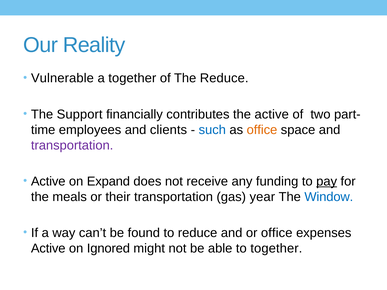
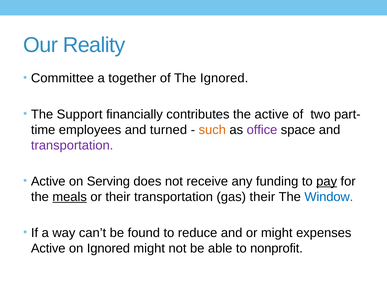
Vulnerable: Vulnerable -> Committee (62, 78)
The Reduce: Reduce -> Ignored (224, 78)
clients: clients -> turned (168, 130)
such colour: blue -> orange (212, 130)
office colour: orange -> purple (262, 130)
Expand: Expand -> Serving (108, 181)
meals underline: none -> present (70, 197)
gas year: year -> their (262, 197)
or office: office -> might (277, 233)
to together: together -> nonprofit (276, 249)
